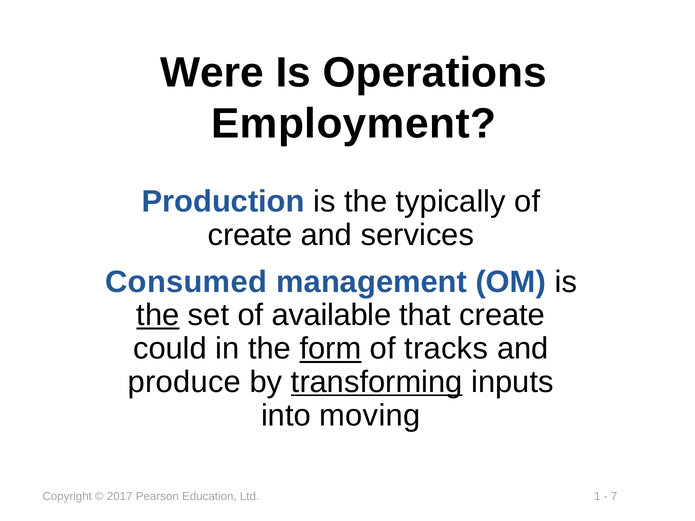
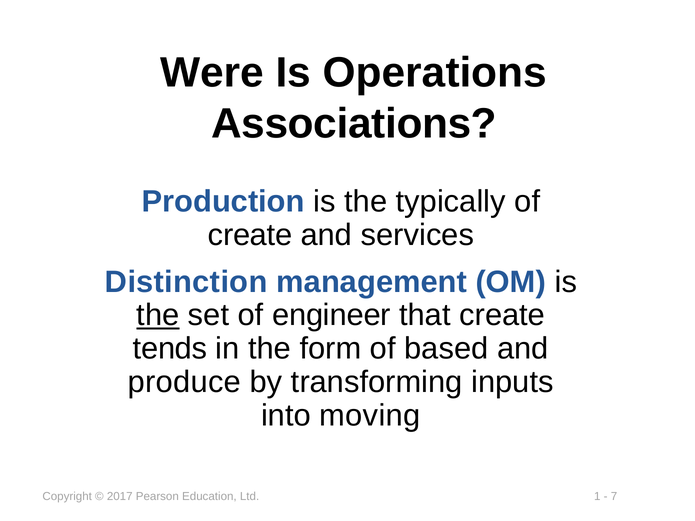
Employment: Employment -> Associations (354, 124)
Consumed: Consumed -> Distinction (186, 282)
available: available -> engineer (331, 315)
could: could -> tends (170, 349)
form underline: present -> none (330, 349)
tracks: tracks -> based (446, 349)
transforming underline: present -> none (377, 382)
